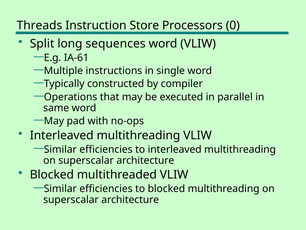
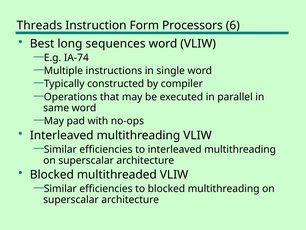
Store: Store -> Form (144, 25)
0: 0 -> 6 (233, 25)
Split: Split -> Best (42, 44)
IA-61: IA-61 -> IA-74 (76, 58)
